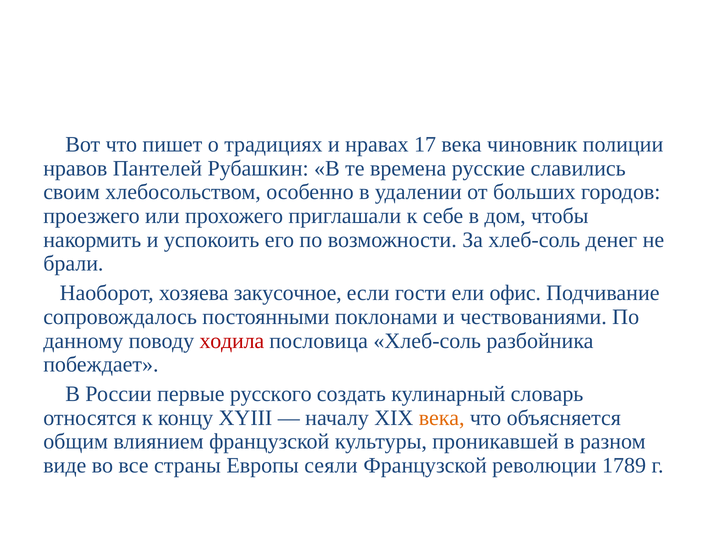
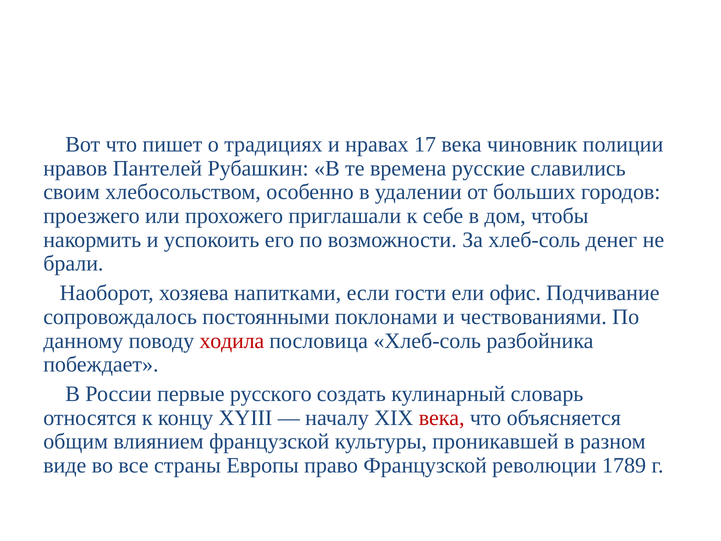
закусочное: закусочное -> напитками (288, 293)
века colour: orange -> red (442, 418)
сеяли: сеяли -> право (331, 465)
